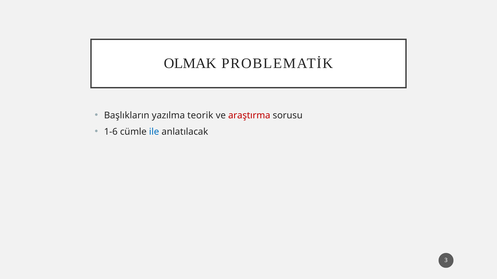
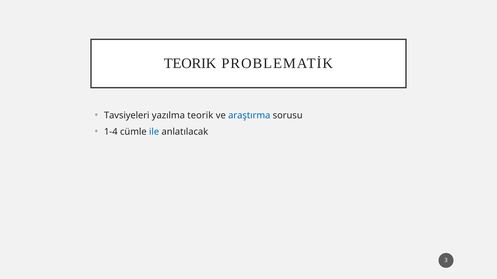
OLMAK: OLMAK -> TEORIK (190, 63)
Başlıkların: Başlıkların -> Tavsiyeleri (127, 116)
araştırma colour: red -> blue (249, 116)
1-6: 1-6 -> 1-4 (111, 132)
